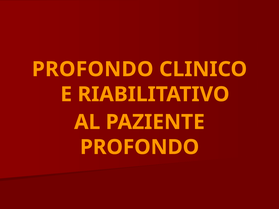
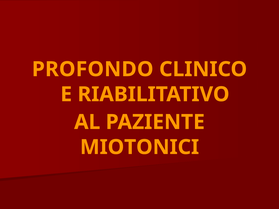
PROFONDO: PROFONDO -> MIOTONICI (140, 147)
